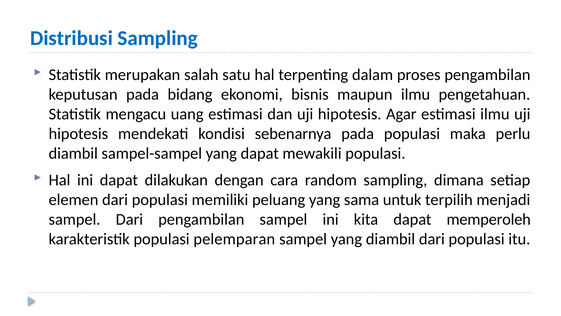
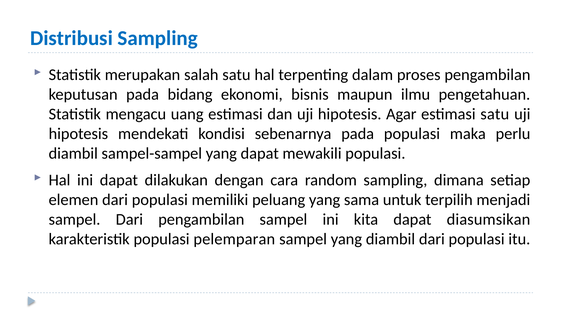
estimasi ilmu: ilmu -> satu (495, 114)
memperoleh: memperoleh -> diasumsikan (489, 219)
